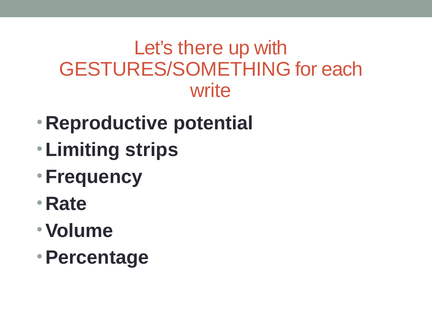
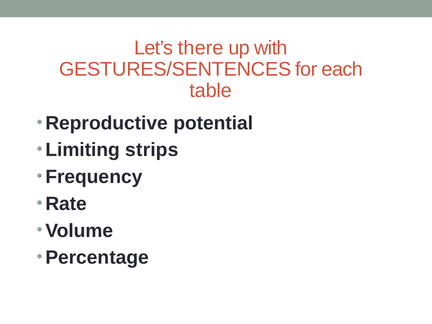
GESTURES/SOMETHING: GESTURES/SOMETHING -> GESTURES/SENTENCES (175, 69)
write: write -> table (211, 91)
